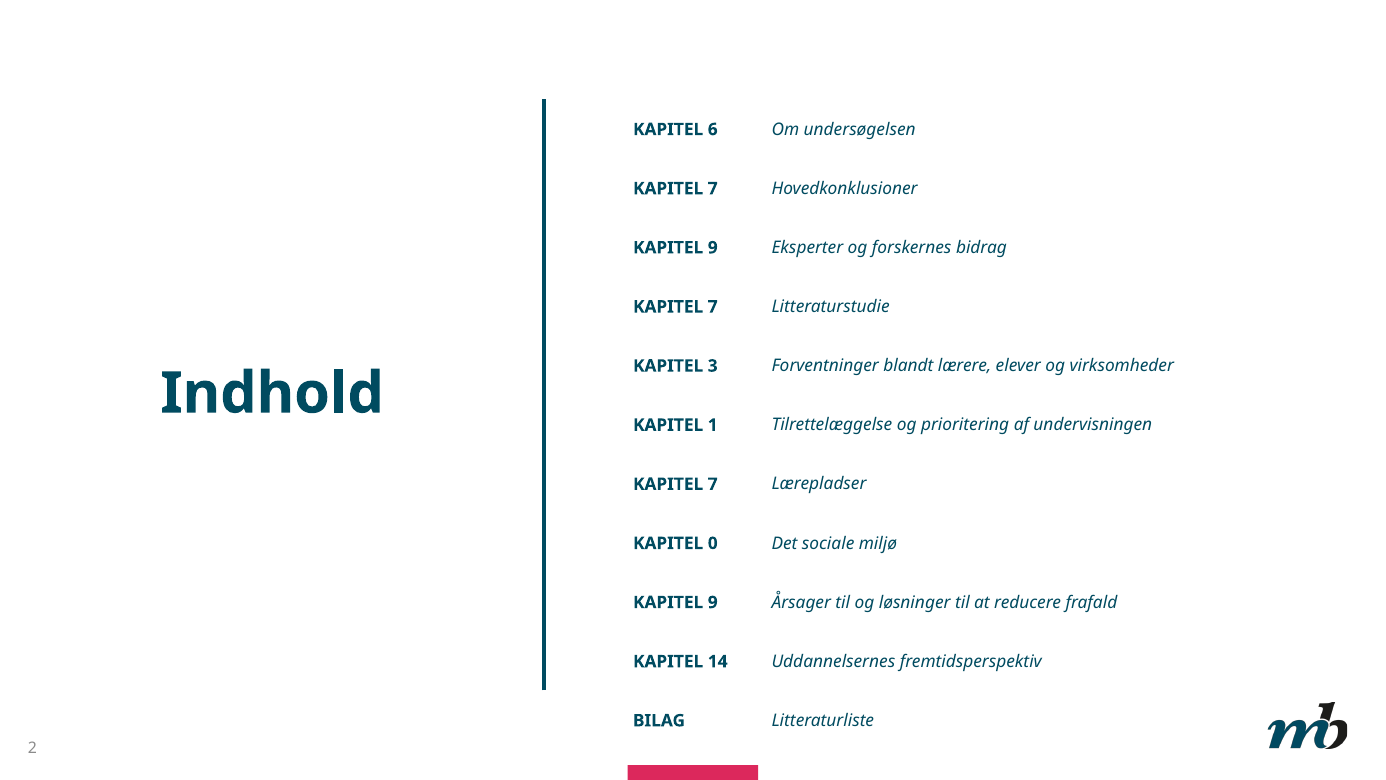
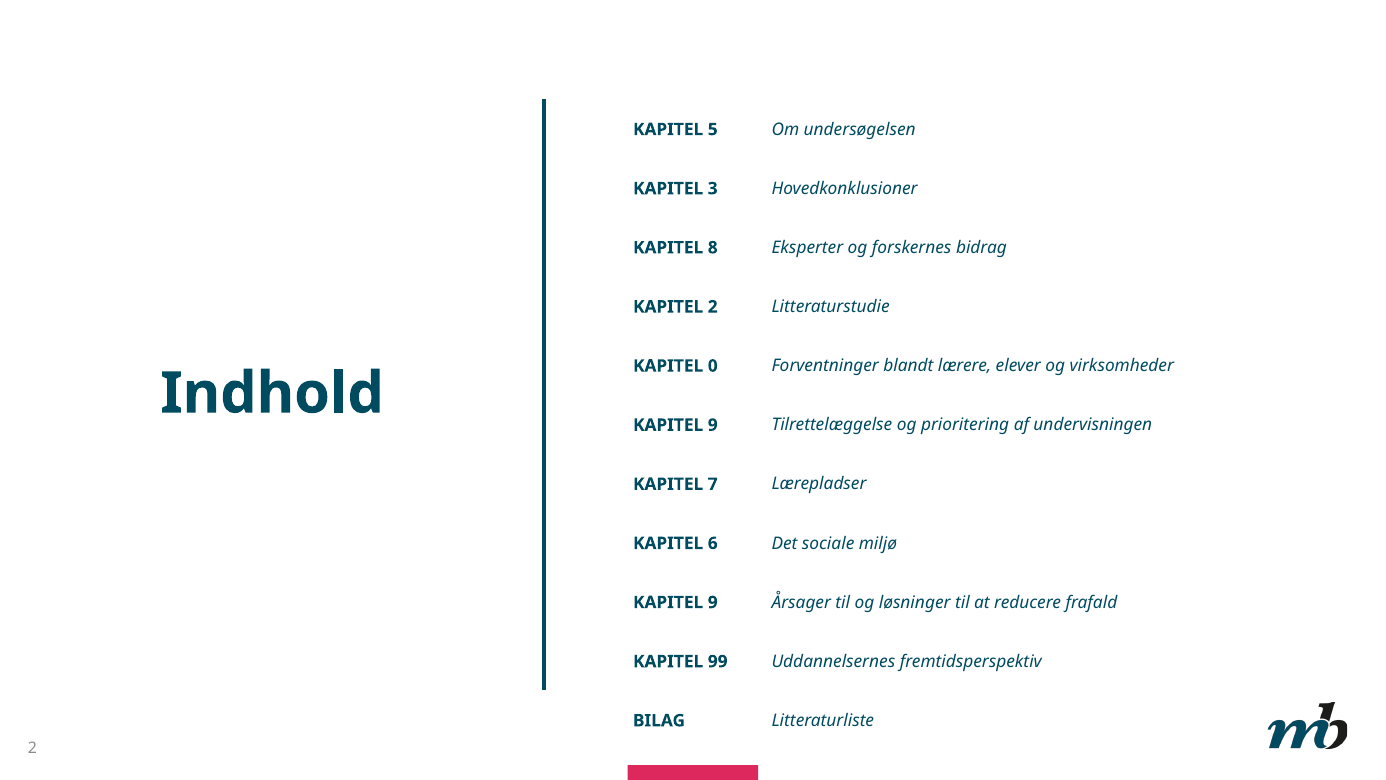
6: 6 -> 5 (713, 129)
7: 7 -> 3 (713, 188)
9: 9 -> 8 (713, 248)
7: 7 -> 2 (713, 307)
3: 3 -> 0 (713, 366)
1: 1 -> 9 (713, 425)
0: 0 -> 6 (713, 543)
14: 14 -> 99 (718, 661)
